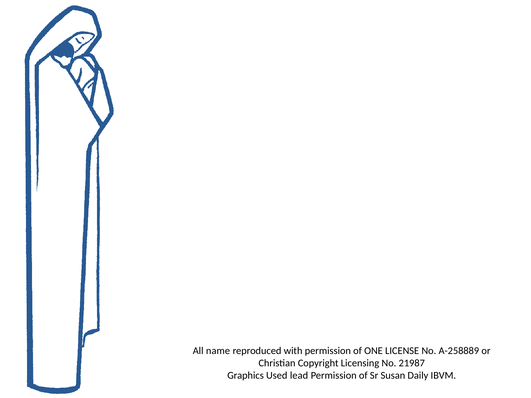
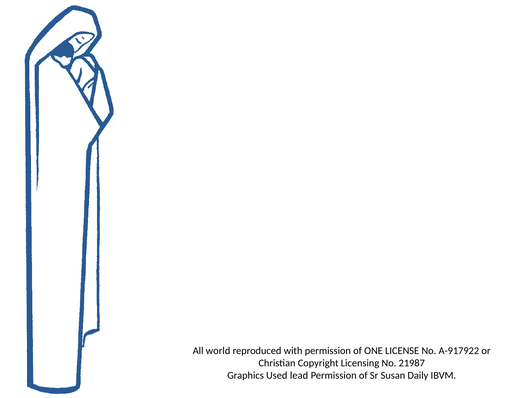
name: name -> world (218, 351)
A-258889: A-258889 -> A-917922 (459, 351)
